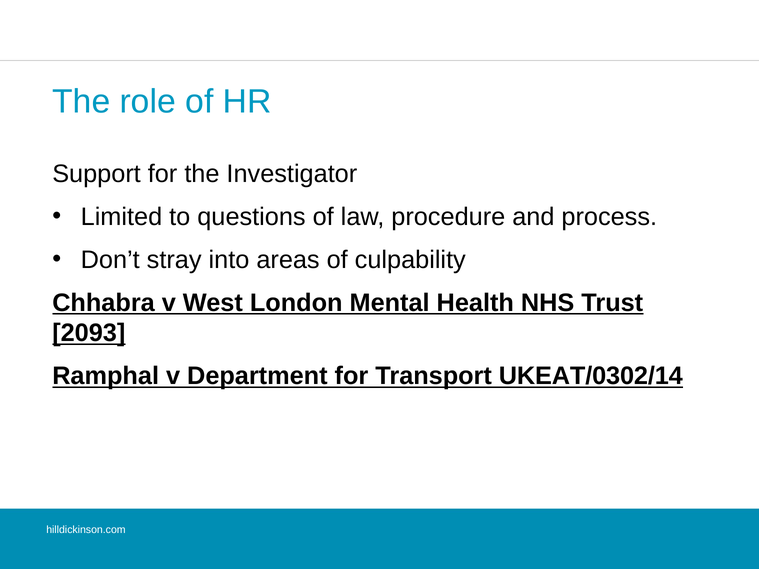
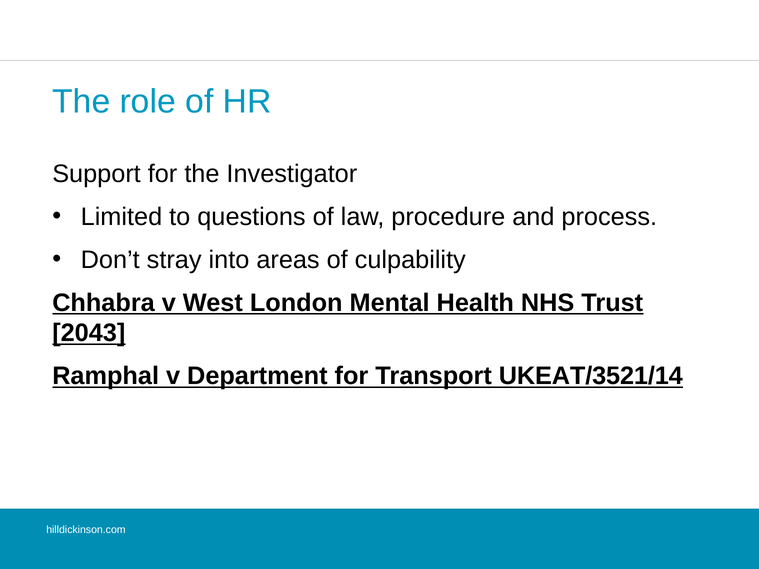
2093: 2093 -> 2043 (89, 333)
UKEAT/0302/14: UKEAT/0302/14 -> UKEAT/3521/14 (591, 376)
